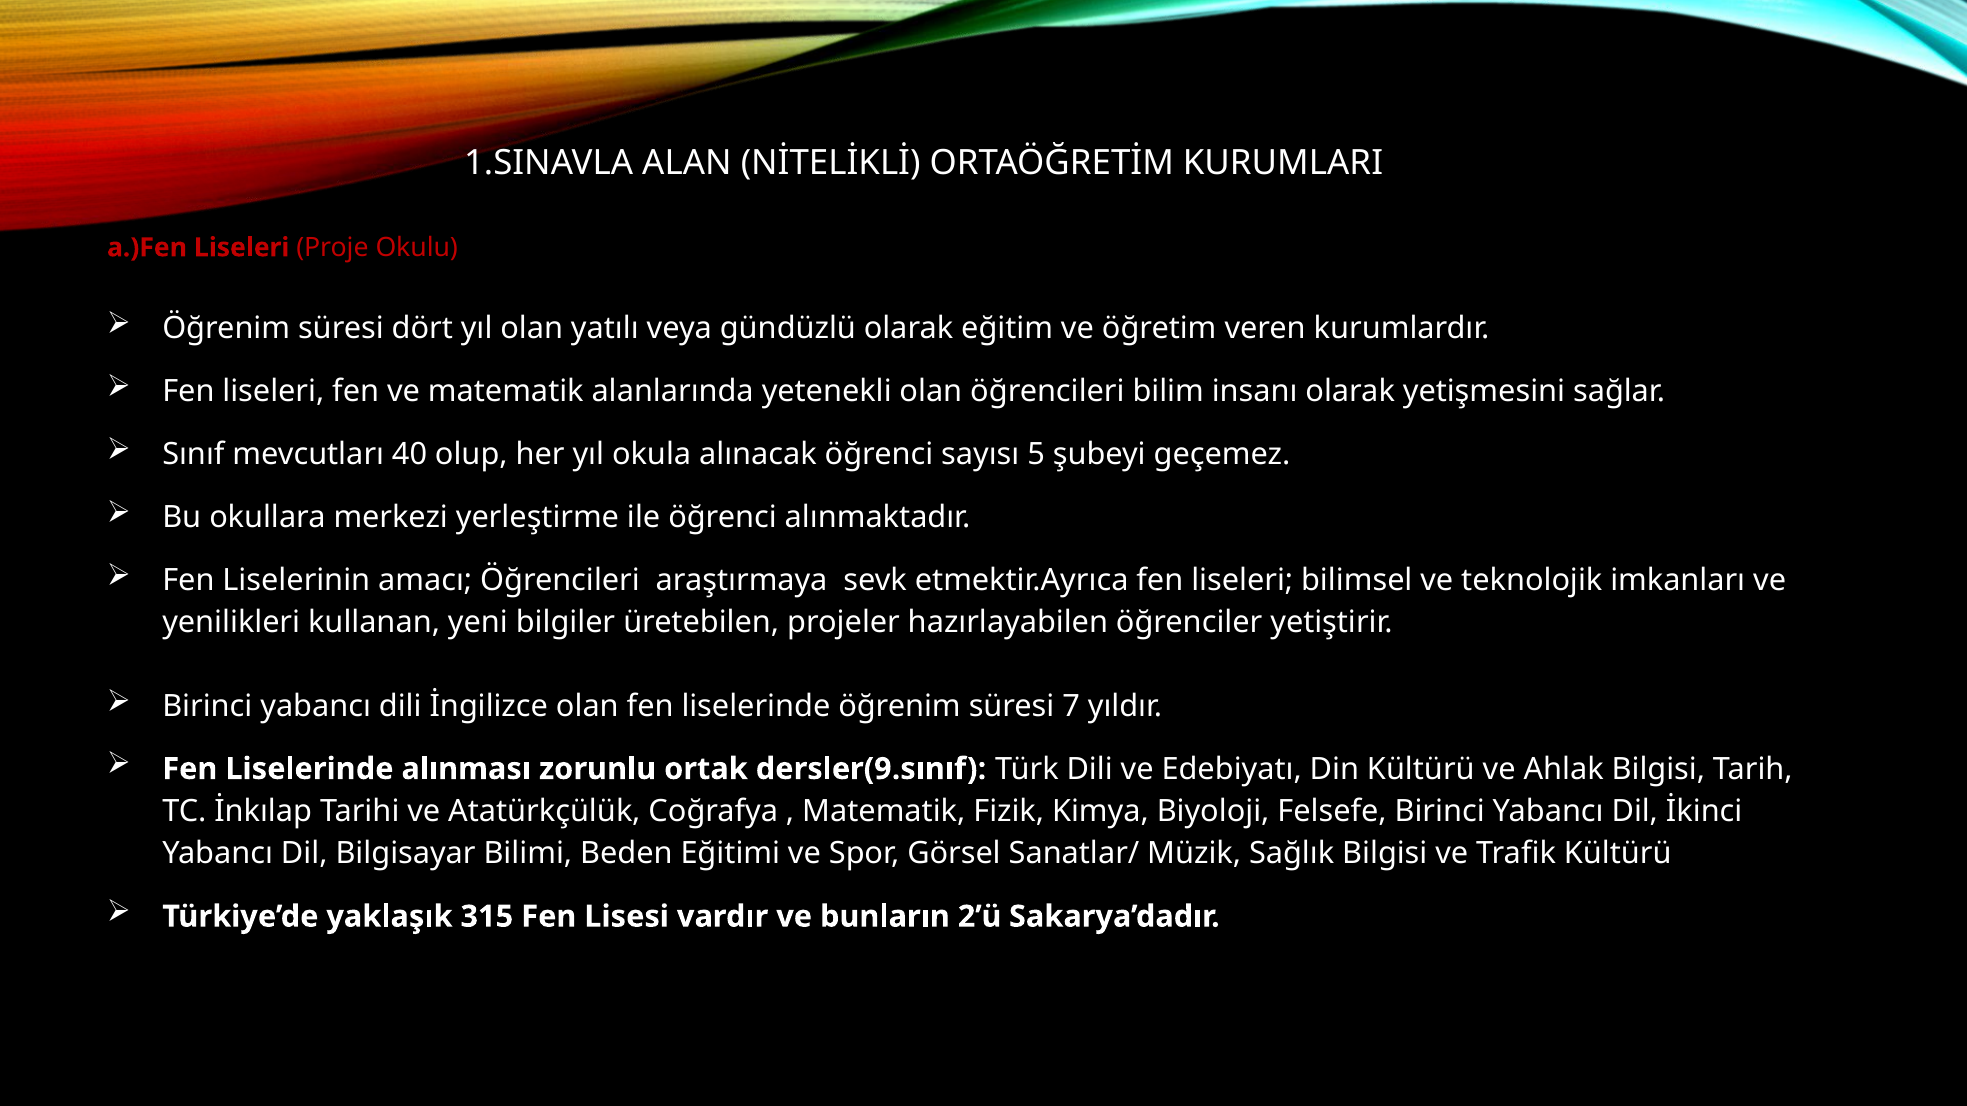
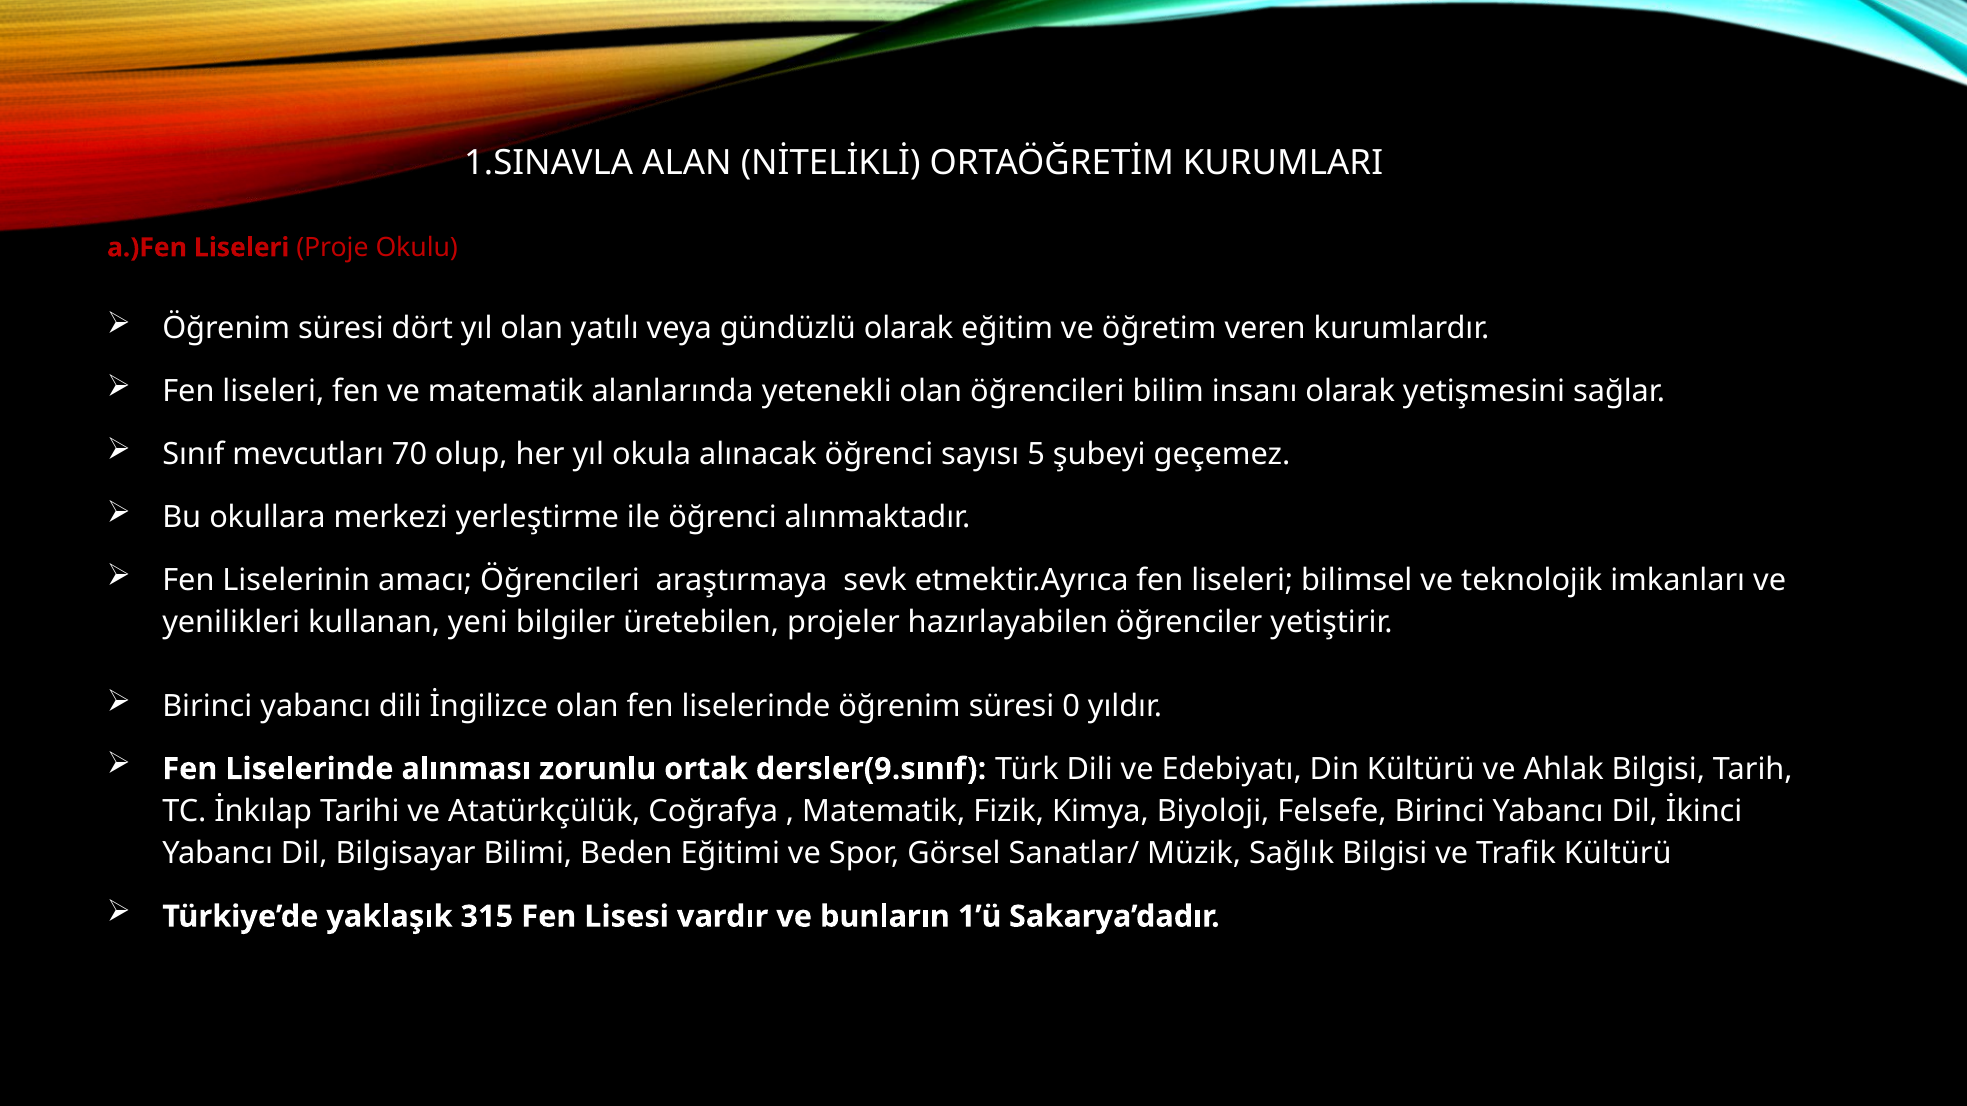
40: 40 -> 70 (410, 455)
7: 7 -> 0 (1071, 706)
2’ü: 2’ü -> 1’ü (980, 917)
